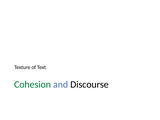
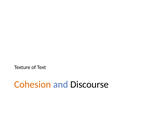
Cohesion colour: green -> orange (33, 84)
